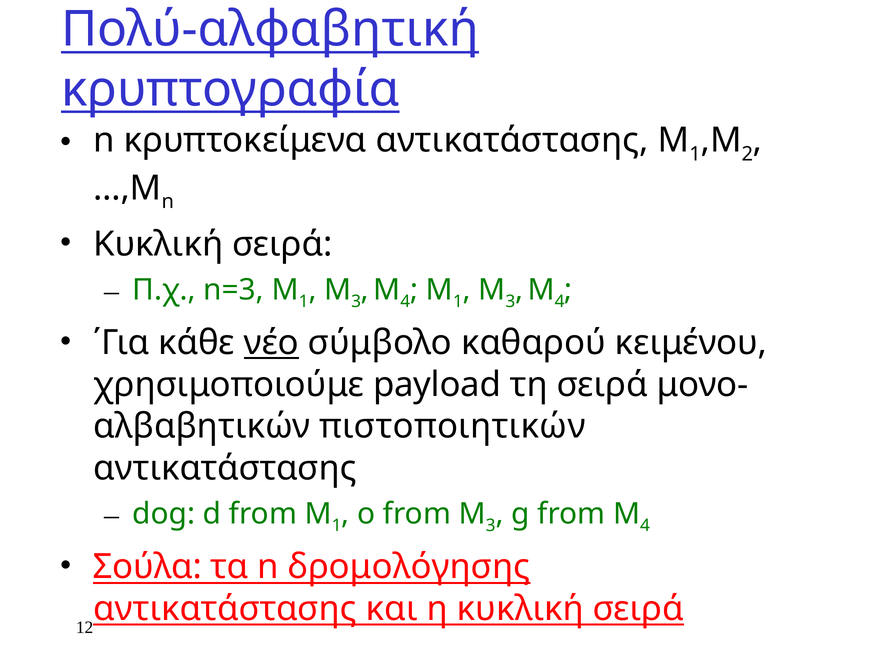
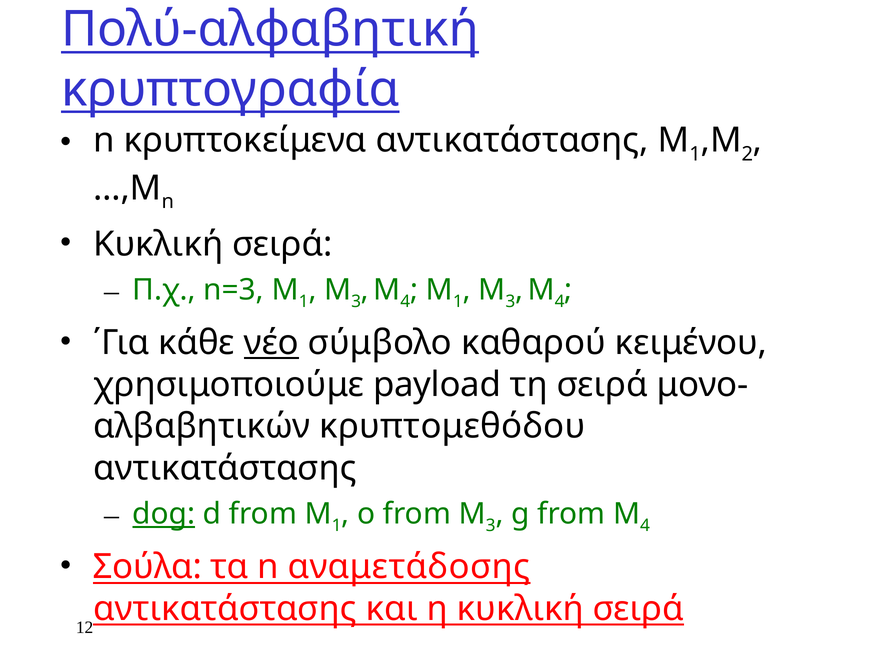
πιστοποιητικών: πιστοποιητικών -> κρυπτομεθόδου (452, 427)
dog underline: none -> present (164, 514)
δρομολόγησης: δρομολόγησης -> αναμετάδοσης (409, 567)
